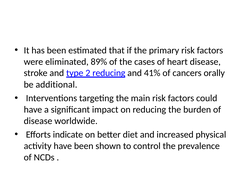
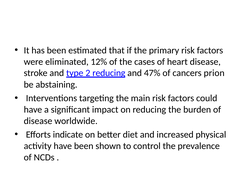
89%: 89% -> 12% (99, 62)
41%: 41% -> 47% (152, 73)
orally: orally -> prion (214, 73)
additional: additional -> abstaining (56, 85)
